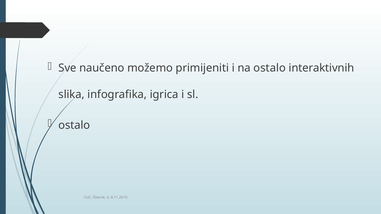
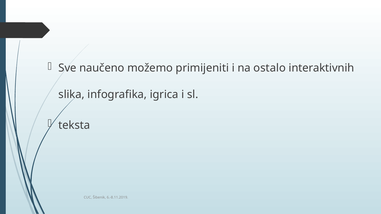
ostalo: ostalo -> teksta (74, 125)
